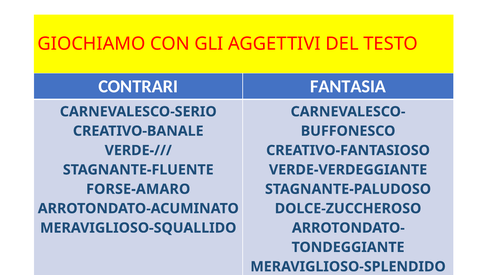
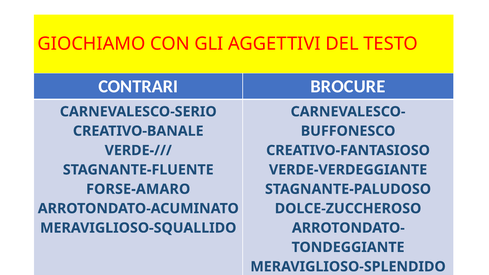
FANTASIA: FANTASIA -> BROCURE (348, 86)
